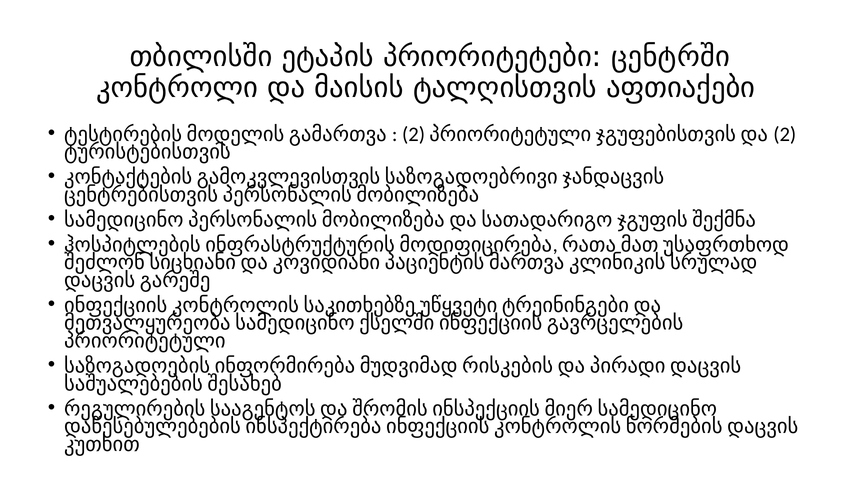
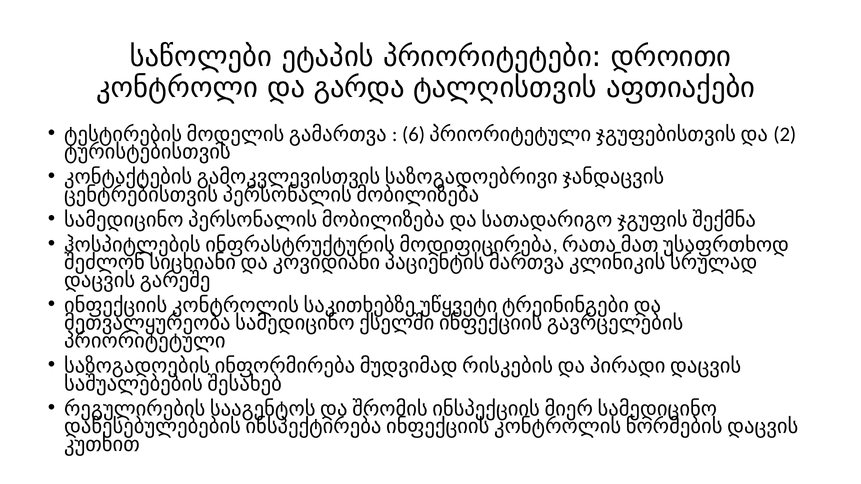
თბილისში: თბილისში -> საწოლები (201, 57)
ცენტრში: ცენტრში -> დროითი (671, 57)
მაისის: მაისის -> გარდა (359, 88)
2: 2 -> 6 (414, 134)
